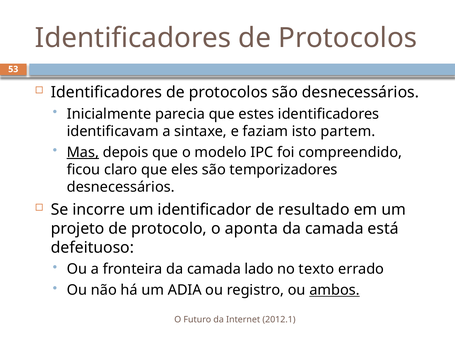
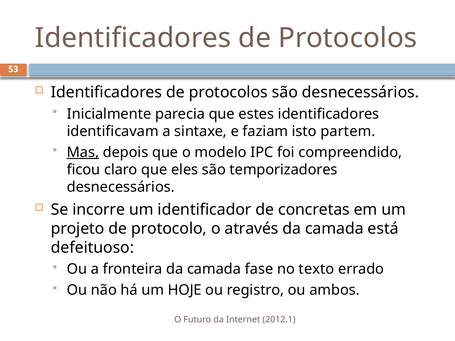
resultado: resultado -> concretas (314, 210)
aponta: aponta -> através (252, 229)
lado: lado -> fase (259, 269)
ADIA: ADIA -> HOJE (185, 290)
ambos underline: present -> none (335, 290)
